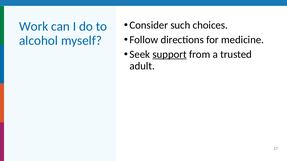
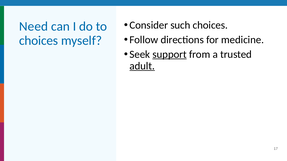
Work: Work -> Need (34, 26)
alcohol: alcohol -> choices (39, 41)
adult underline: none -> present (142, 66)
